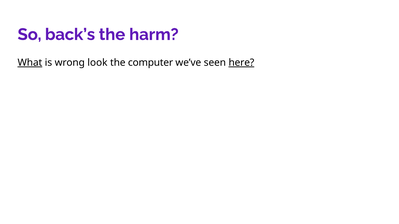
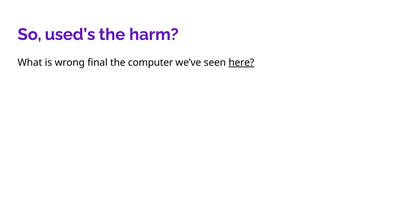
back’s: back’s -> used’s (70, 35)
What underline: present -> none (30, 63)
look: look -> final (97, 63)
